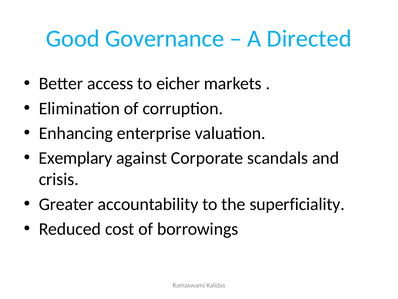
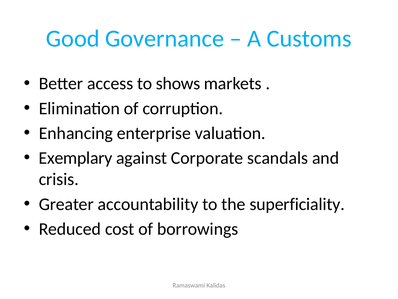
Directed: Directed -> Customs (309, 39)
eicher: eicher -> shows (178, 83)
